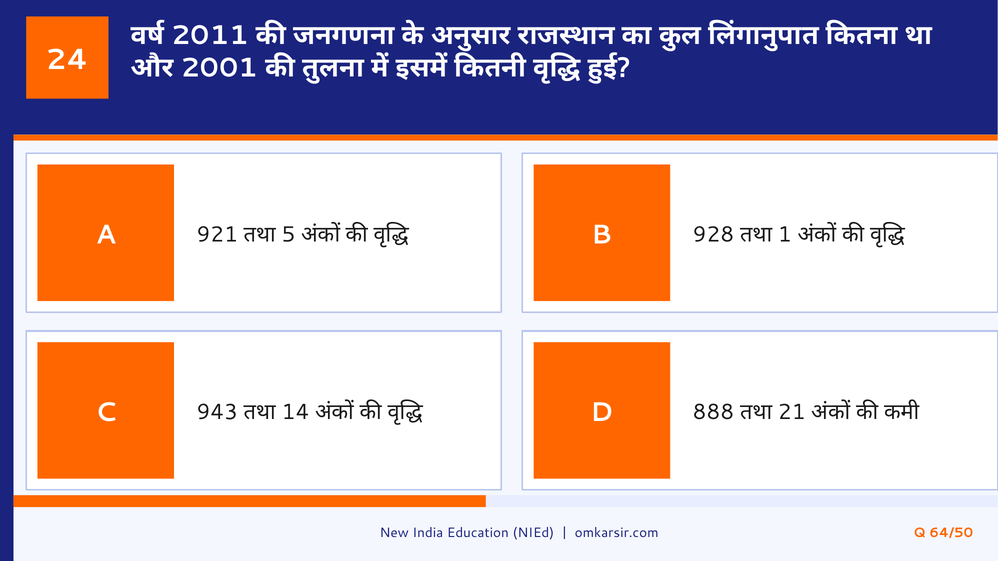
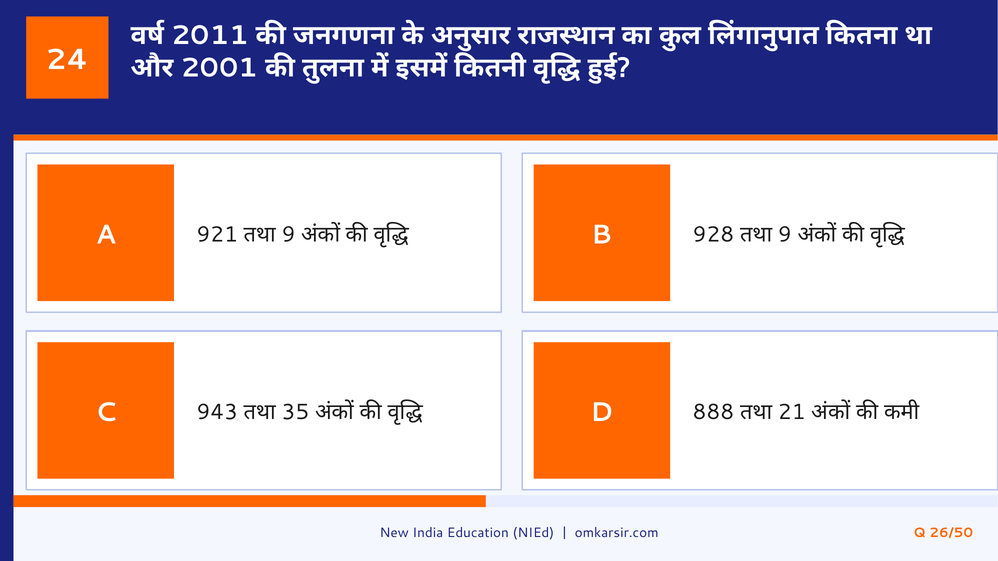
5: 5 -> 9 (288, 234)
1: 1 -> 9 (785, 234)
14: 14 -> 35 (295, 412)
64/50: 64/50 -> 26/50 (951, 533)
